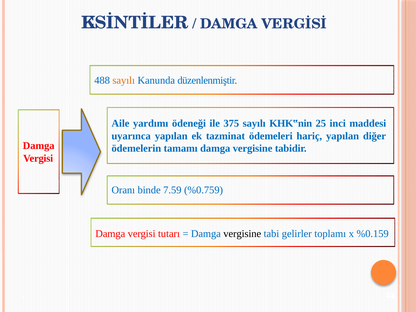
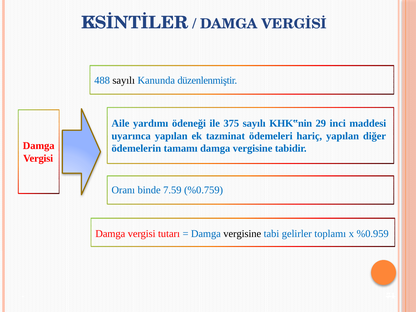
sayılı colour: orange -> black (124, 80)
25: 25 -> 29 (321, 123)
%0.159: %0.159 -> %0.959 (373, 234)
